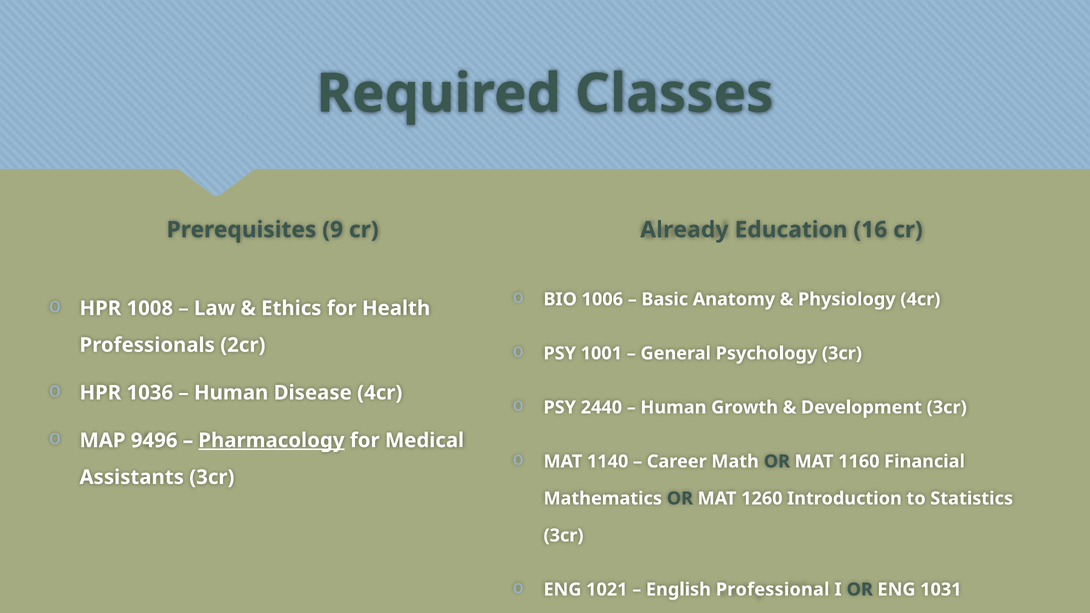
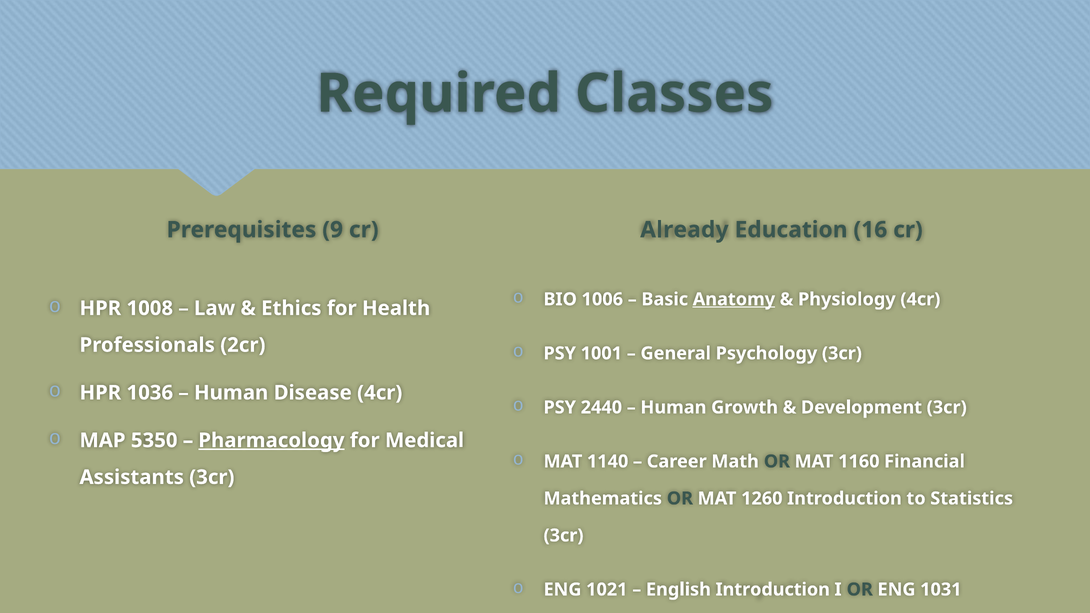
Anatomy underline: none -> present (734, 299)
9496: 9496 -> 5350 (154, 441)
English Professional: Professional -> Introduction (773, 590)
